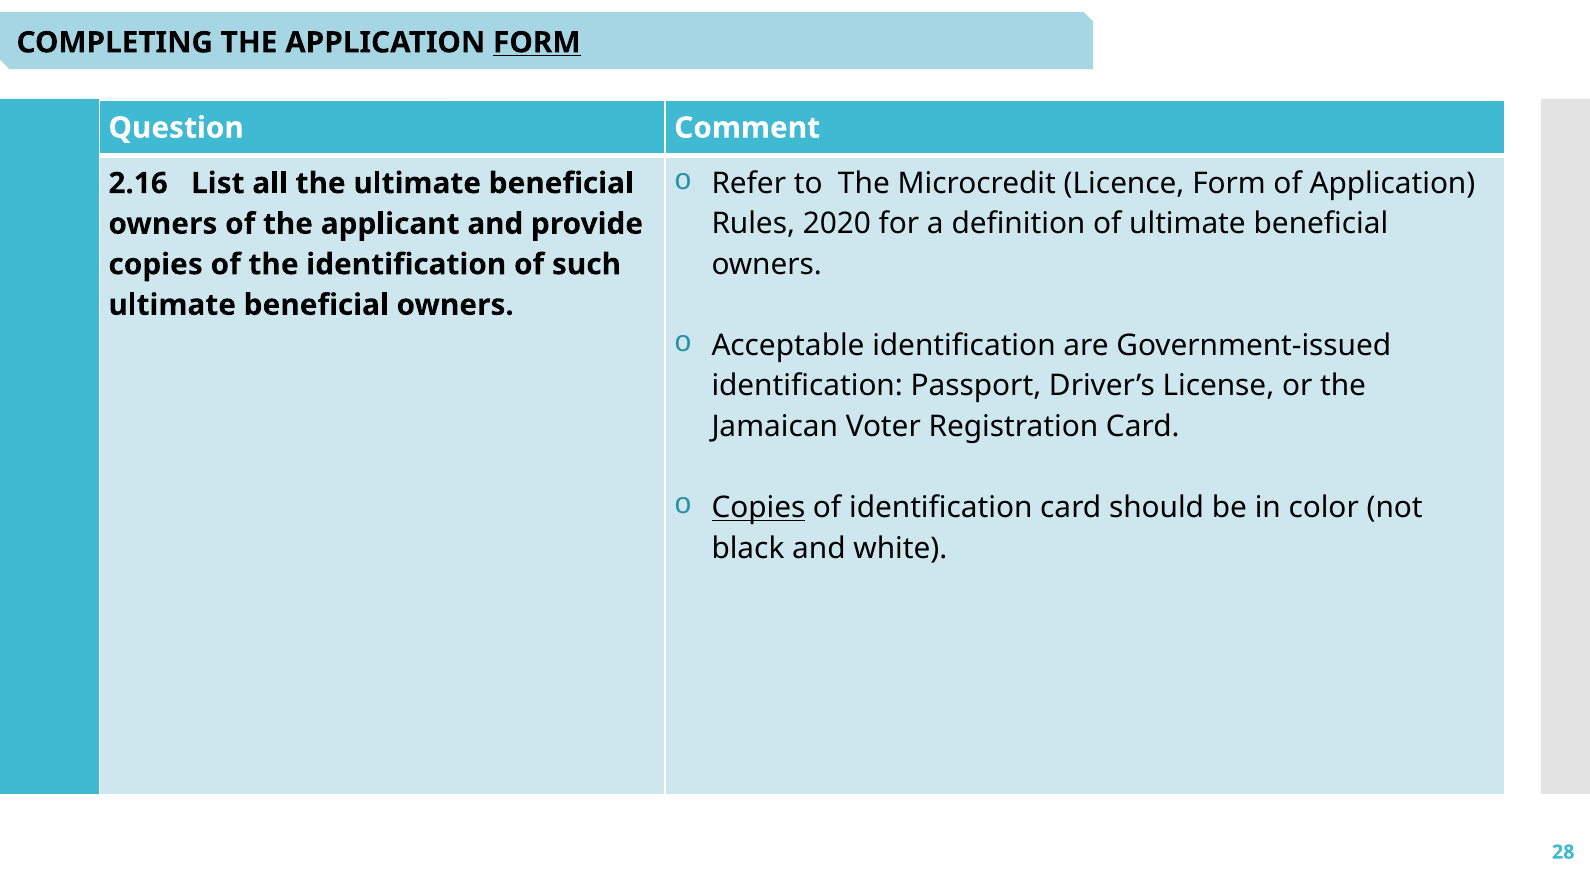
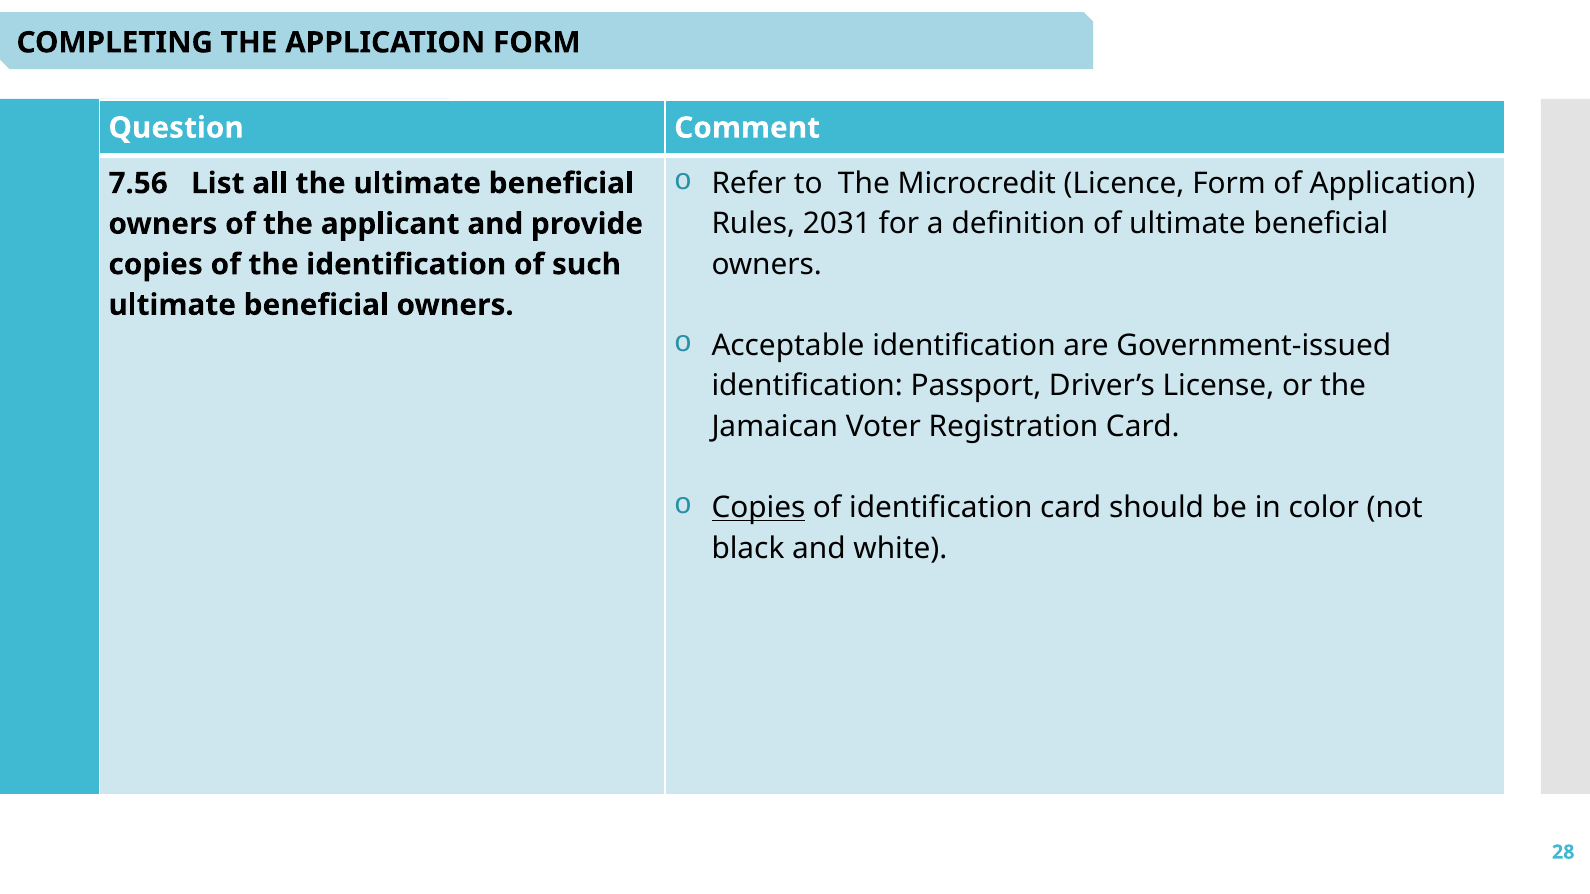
FORM underline: present -> none (537, 43)
2.16: 2.16 -> 7.56 (138, 183)
2020: 2020 -> 2031 (837, 224)
